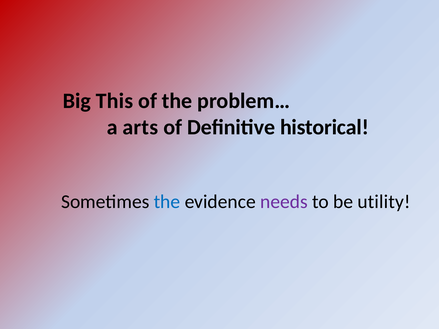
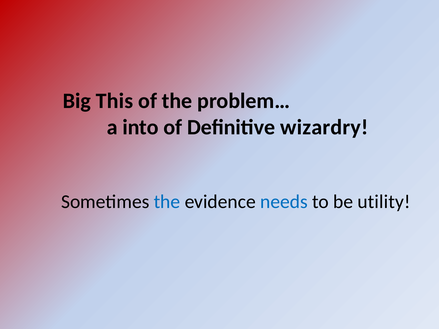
arts: arts -> into (141, 127)
historical: historical -> wizardry (324, 127)
needs colour: purple -> blue (284, 202)
